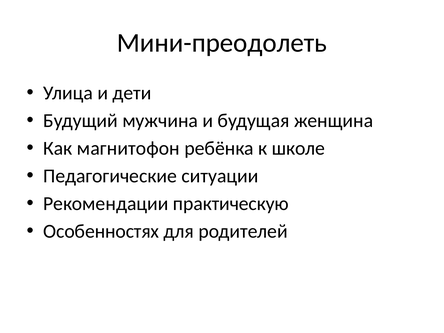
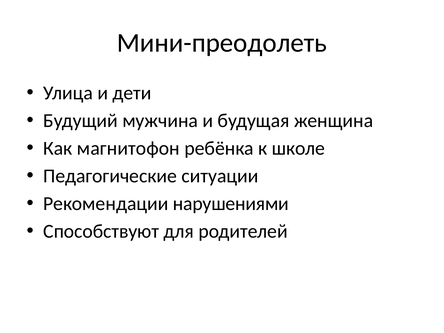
практическую: практическую -> нарушениями (231, 204)
Особенностях: Особенностях -> Способствуют (101, 231)
